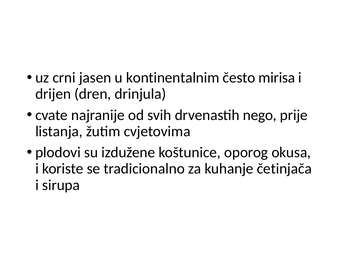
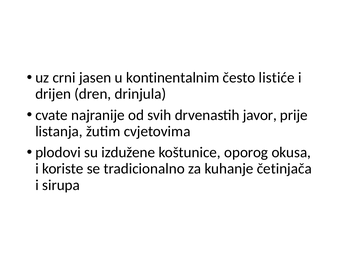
mirisa: mirisa -> listiće (277, 78)
nego: nego -> javor (260, 115)
